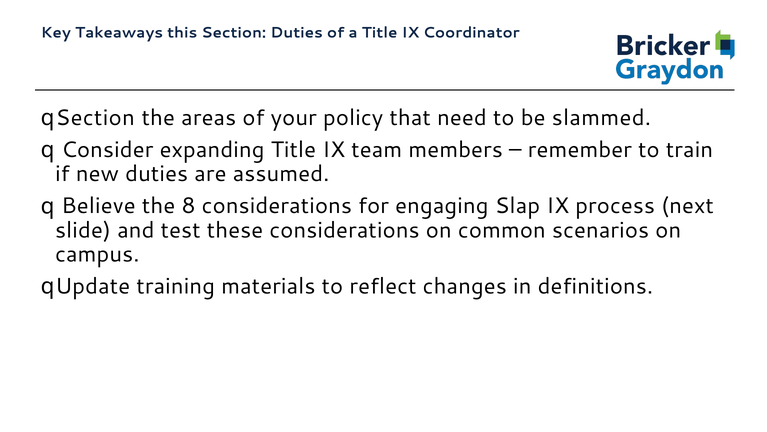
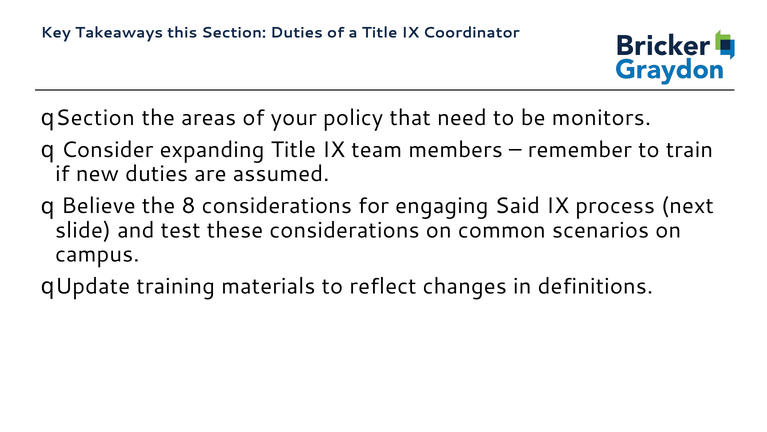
slammed: slammed -> monitors (601, 117)
Slap: Slap -> Said (517, 206)
